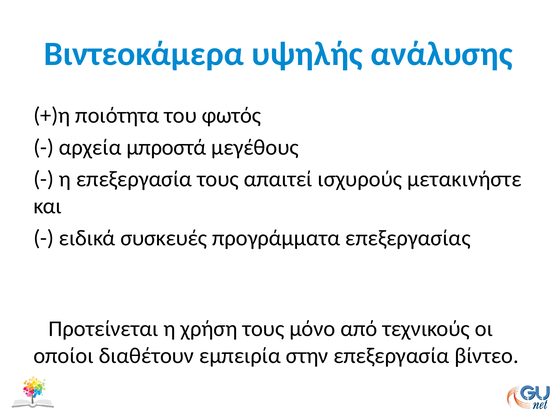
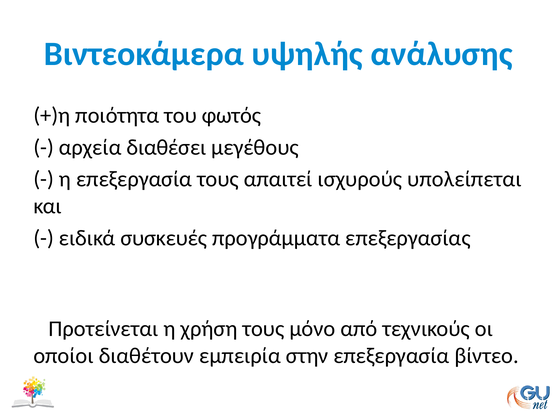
μπροστά: μπροστά -> διαθέσει (166, 147)
μετακινήστε: μετακινήστε -> υπολείπεται (464, 179)
